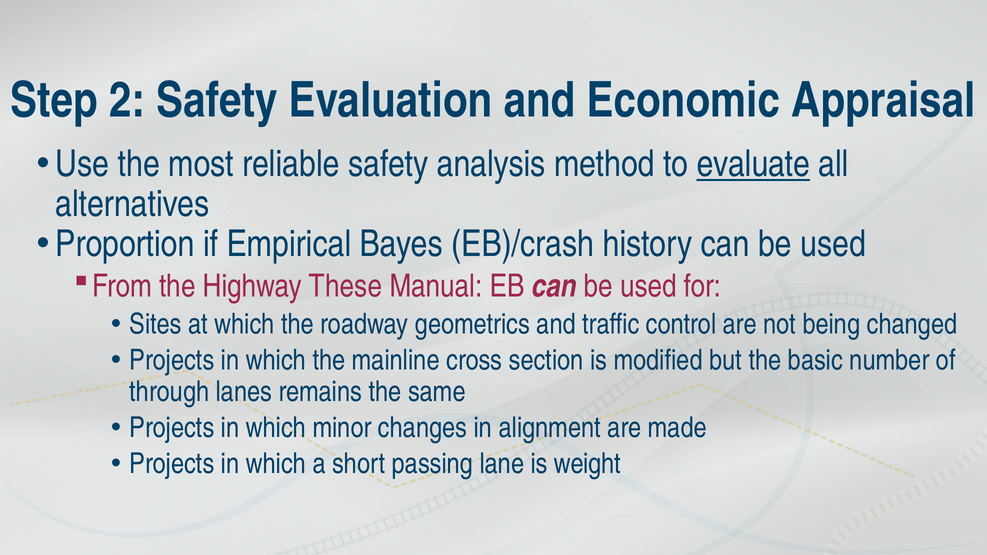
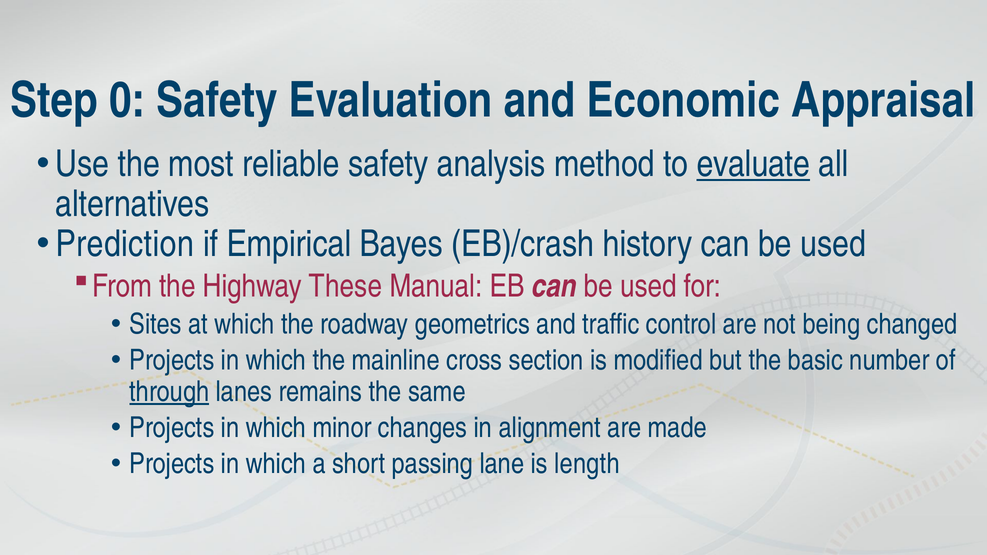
2: 2 -> 0 (127, 100)
Proportion: Proportion -> Prediction (125, 244)
through underline: none -> present (169, 392)
weight: weight -> length (587, 464)
